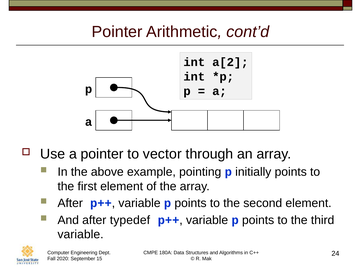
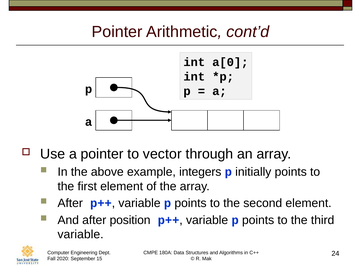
a[2: a[2 -> a[0 (230, 62)
pointing: pointing -> integers (200, 172)
typedef: typedef -> position (130, 220)
